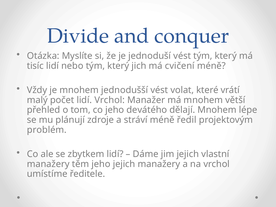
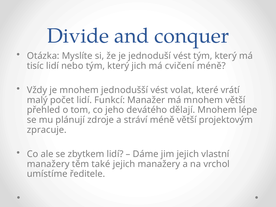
lidí Vrchol: Vrchol -> Funkcí (110, 100)
méně ředil: ředil -> větší (187, 120)
problém: problém -> zpracuje (47, 130)
těm jeho: jeho -> také (101, 164)
